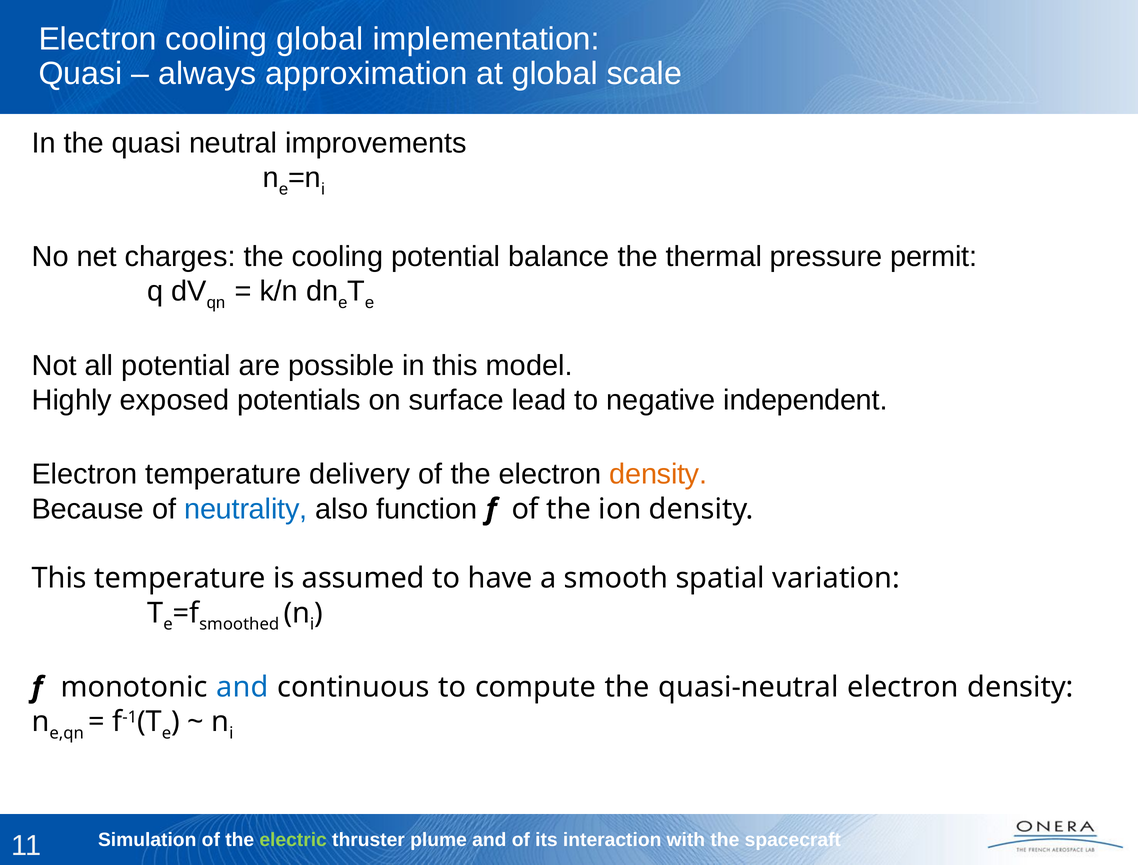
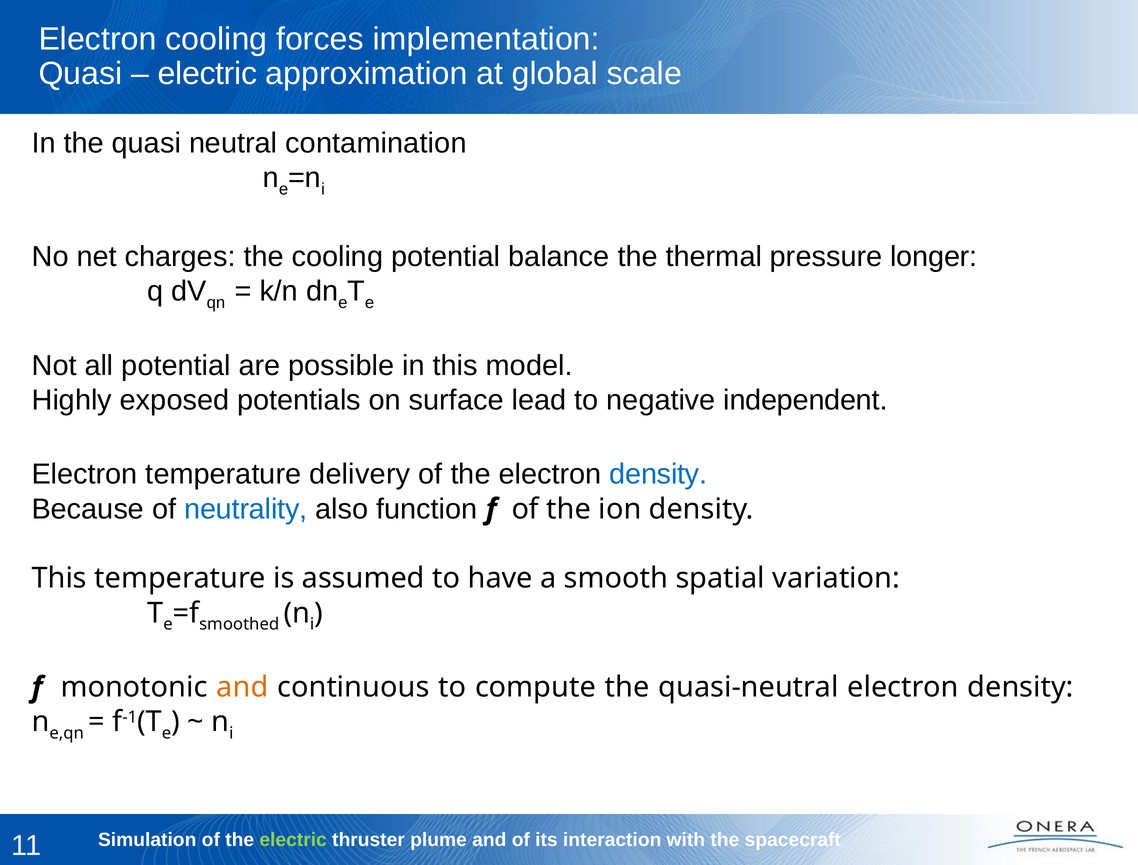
cooling global: global -> forces (320, 39)
always: always -> electric (207, 74)
improvements: improvements -> contamination (376, 143)
permit: permit -> longer (934, 257)
density colour: orange -> blue (658, 474)
and colour: blue -> orange (242, 687)
